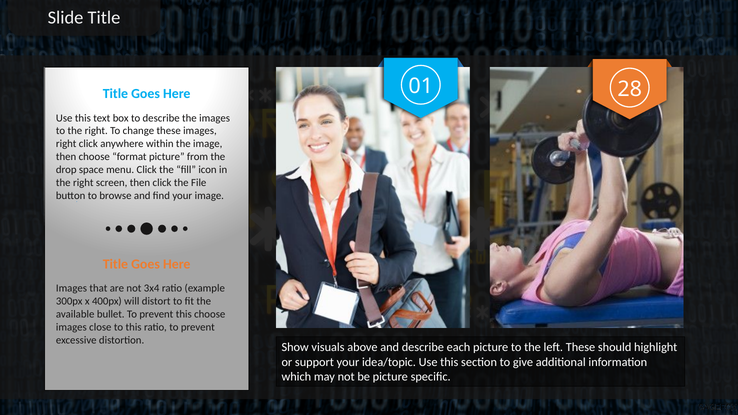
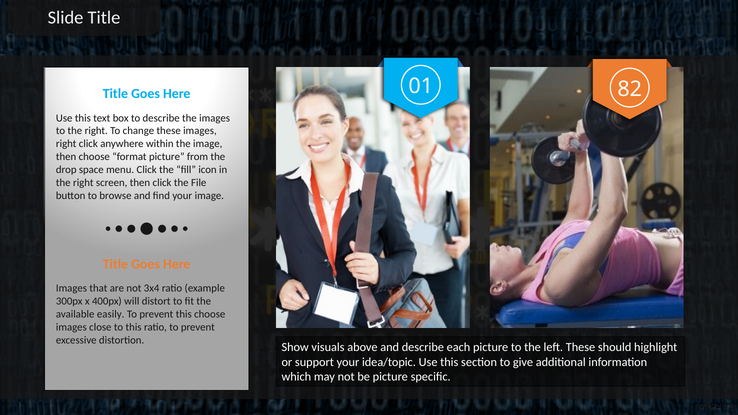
28: 28 -> 82 (630, 89)
bullet: bullet -> easily (111, 314)
